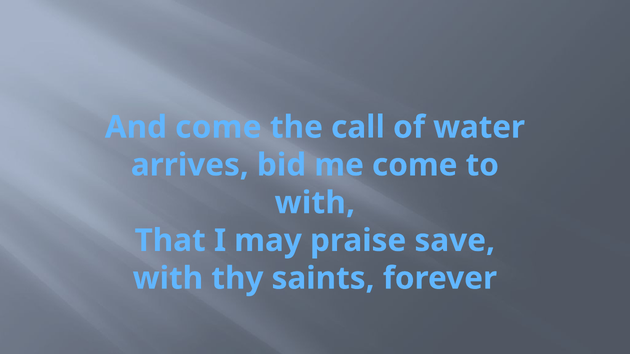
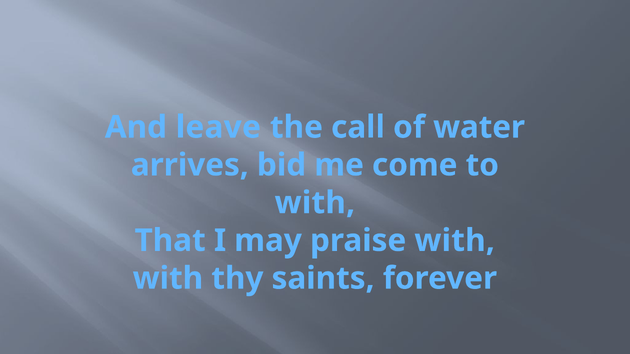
And come: come -> leave (218, 127)
praise save: save -> with (455, 241)
